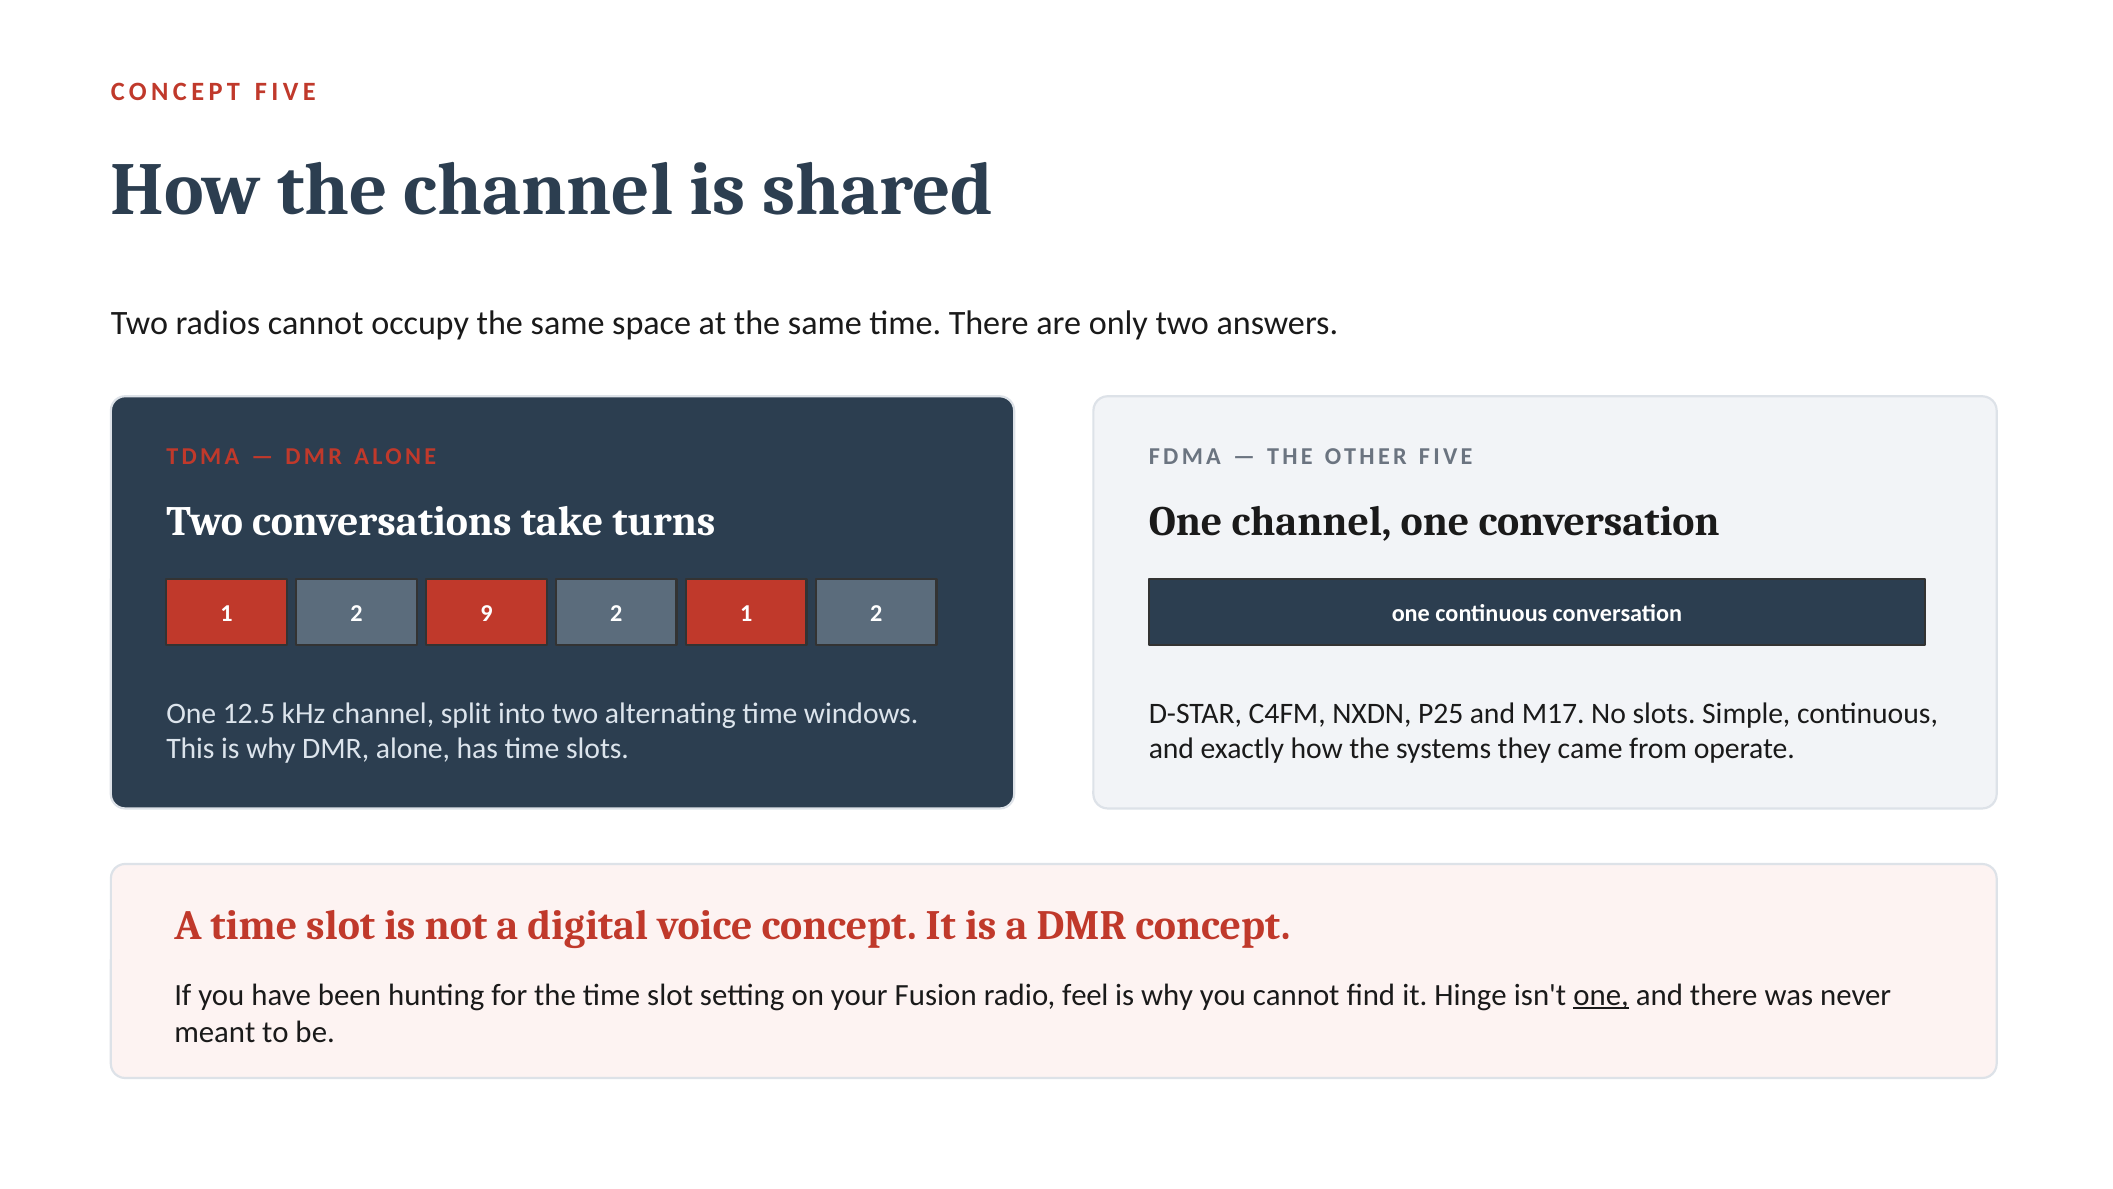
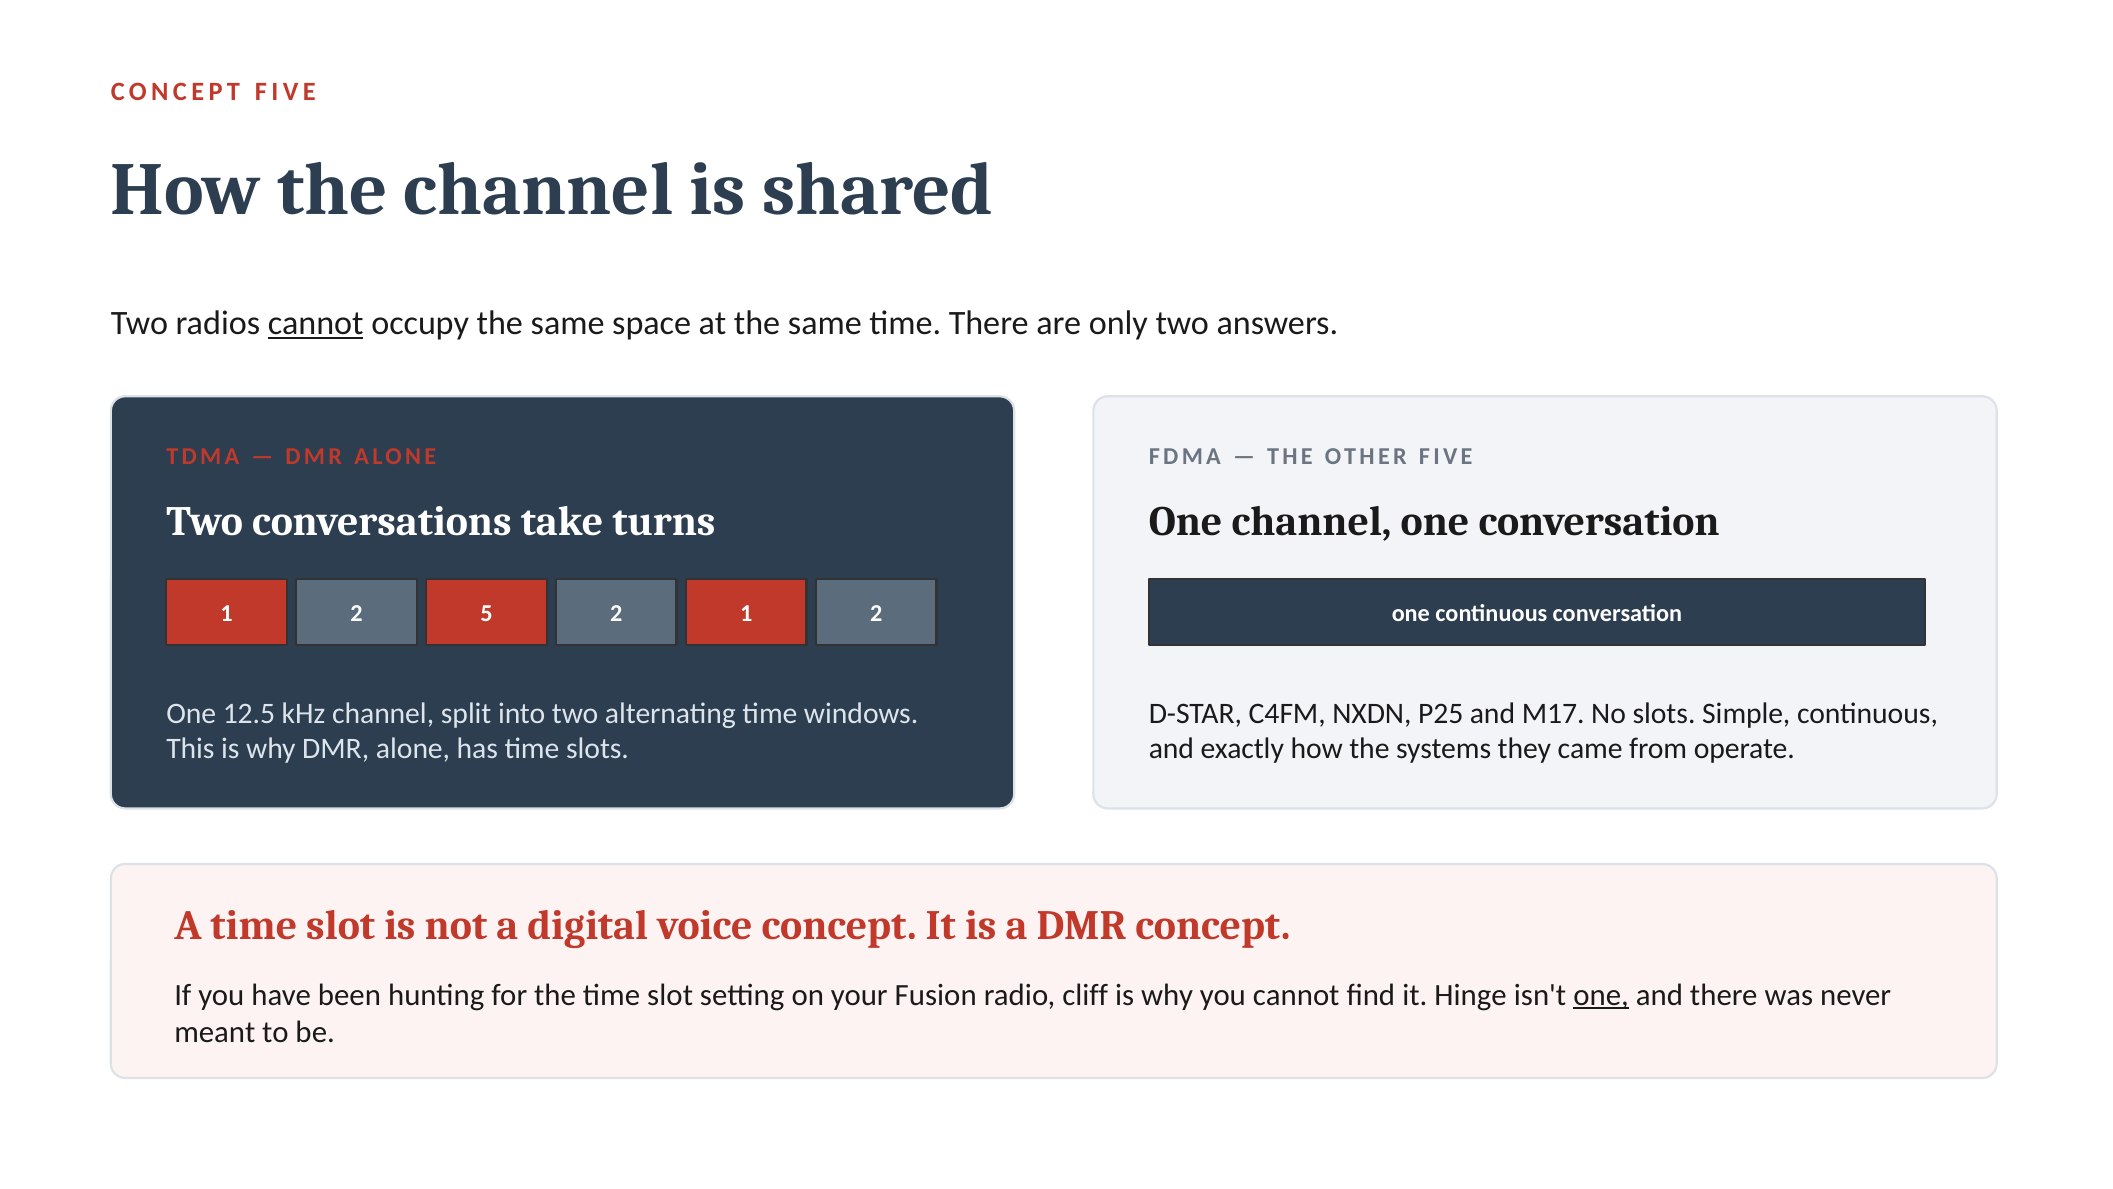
cannot underline: none -> present (316, 323)
9: 9 -> 5 (486, 613)
feel: feel -> cliff (1085, 995)
